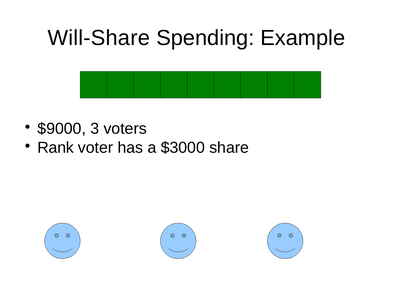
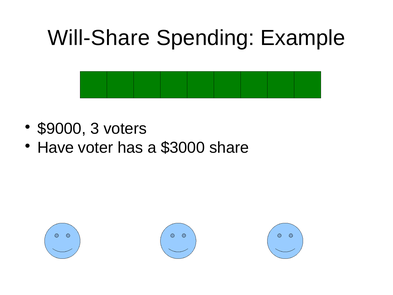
Rank: Rank -> Have (56, 148)
